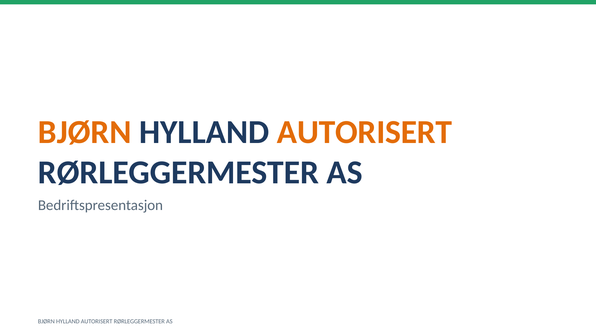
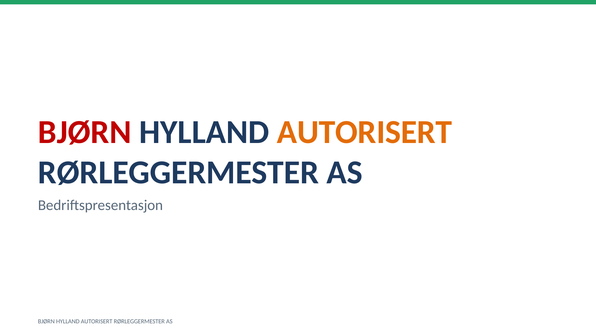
BJØRN colour: orange -> red (85, 132)
